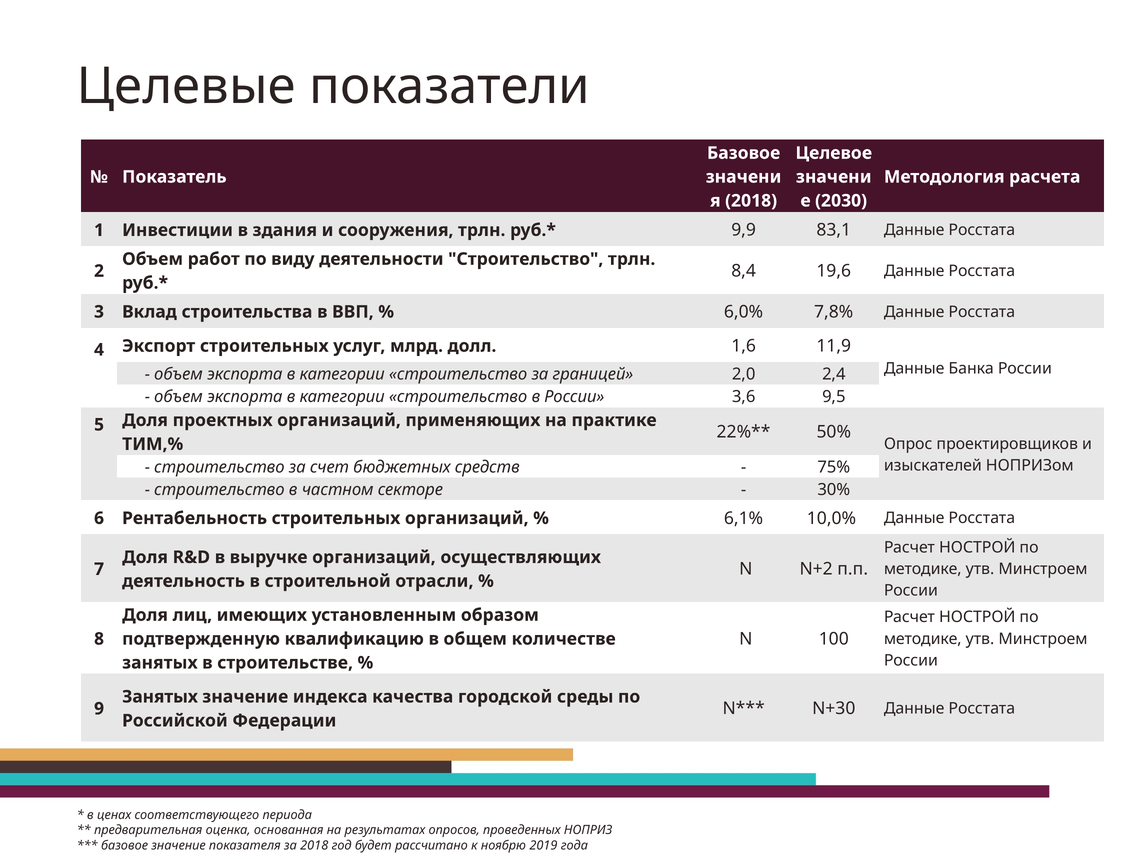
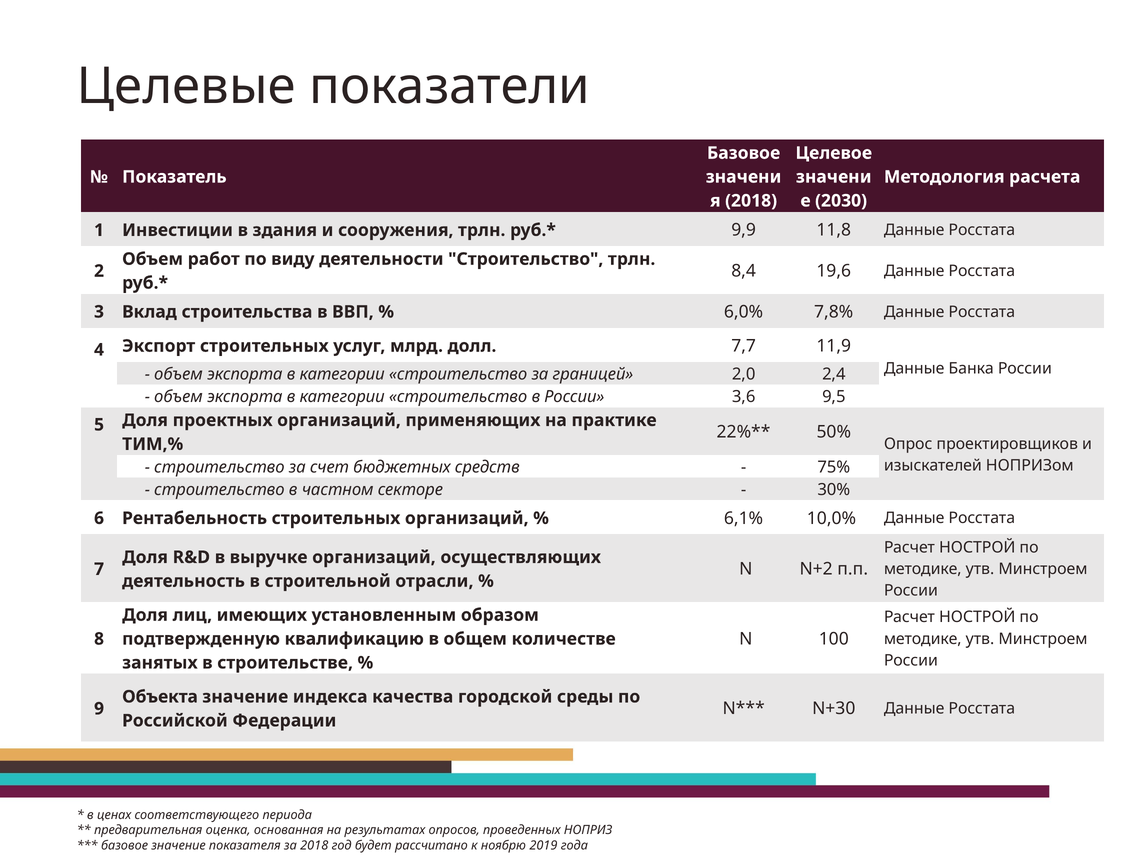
83,1: 83,1 -> 11,8 (834, 230)
1,6: 1,6 -> 7,7 (744, 346)
Занятых: Занятых -> Объекта (160, 697)
